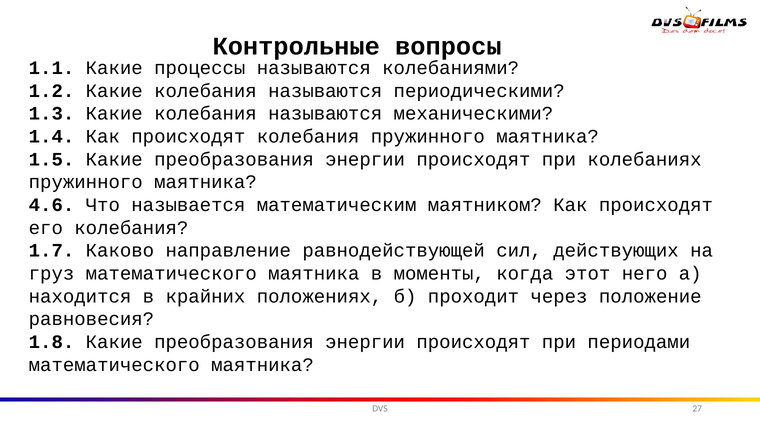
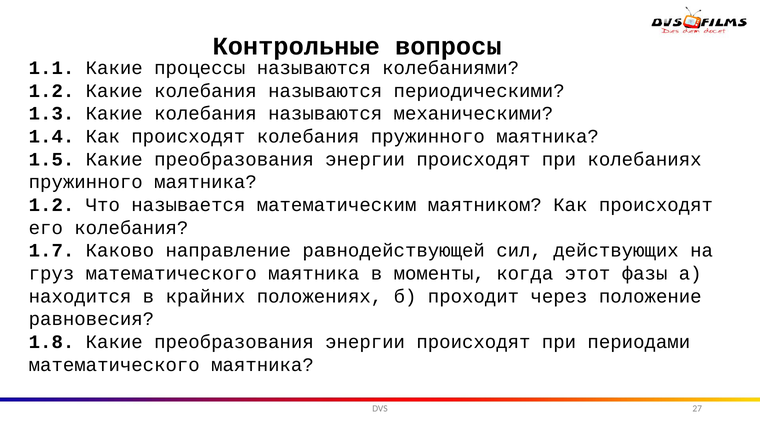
4.6: 4.6 -> 1.2 (52, 205)
него: него -> фазы (645, 273)
